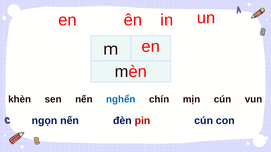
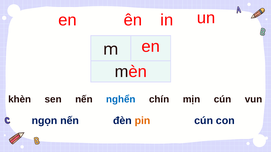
pin colour: red -> orange (143, 121)
